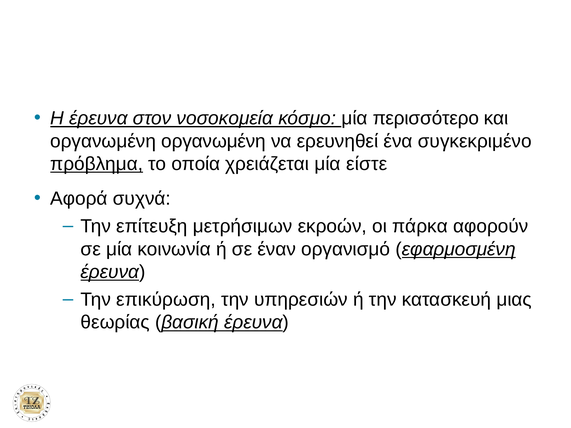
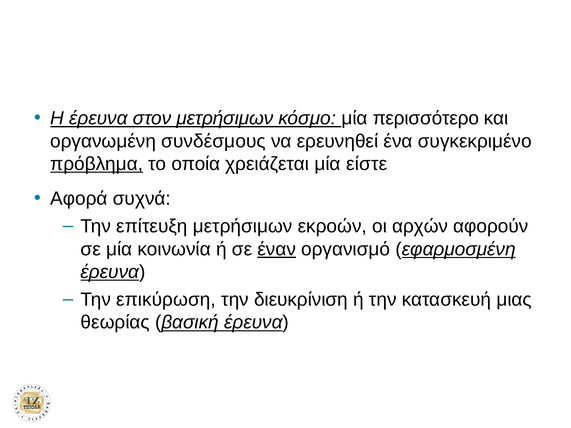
στον νοσοκομεία: νοσοκομεία -> μετρήσιμων (225, 118)
οργανωμένη οργανωμένη: οργανωμένη -> συνδέσμους (213, 141)
πάρκα: πάρκα -> αρχών (420, 226)
έναν underline: none -> present (277, 249)
υπηρεσιών: υπηρεσιών -> διευκρίνιση (301, 300)
